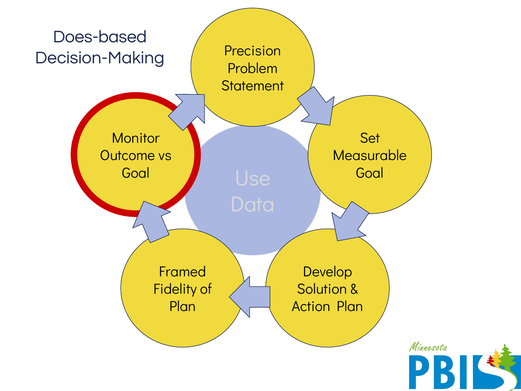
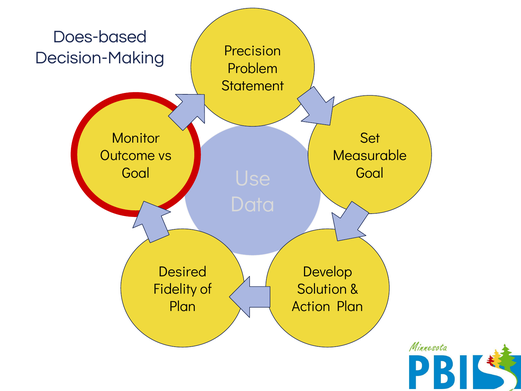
Framed: Framed -> Desired (183, 271)
